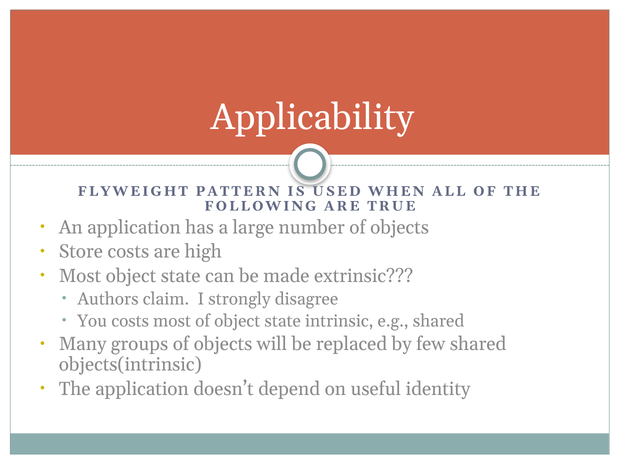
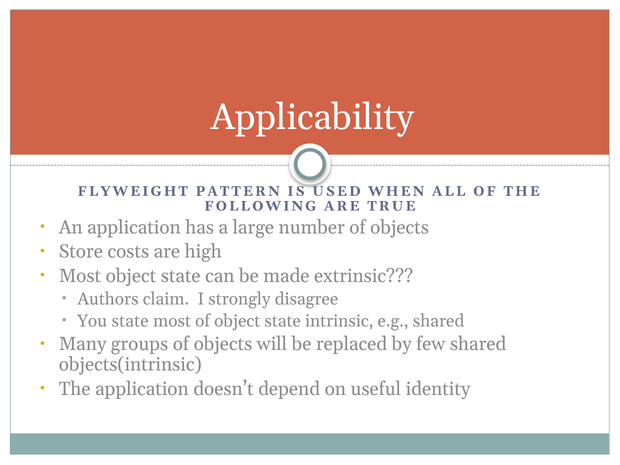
You costs: costs -> state (130, 321)
